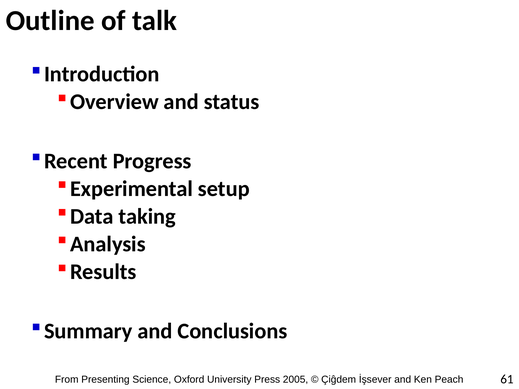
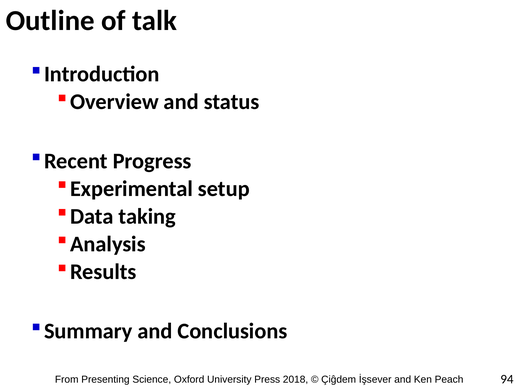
2005: 2005 -> 2018 (296, 380)
61: 61 -> 94 (507, 380)
